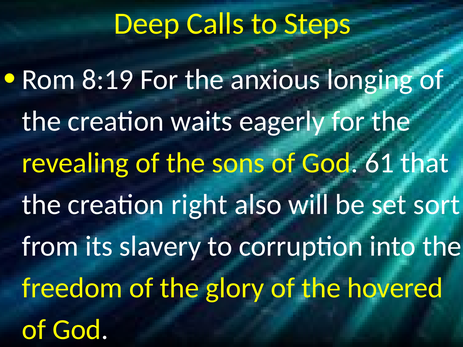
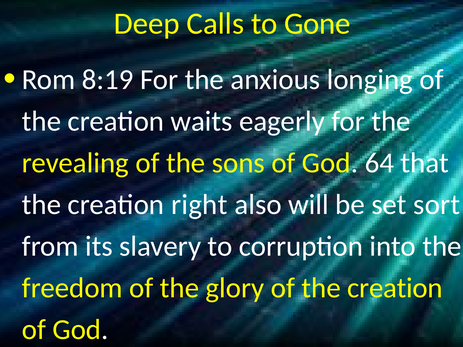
Steps: Steps -> Gone (317, 24)
61: 61 -> 64 (379, 163)
glory of the hovered: hovered -> creation (395, 288)
